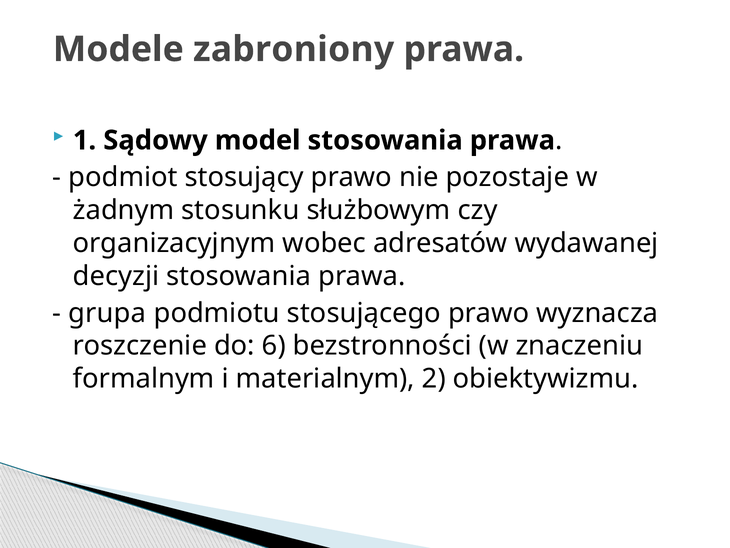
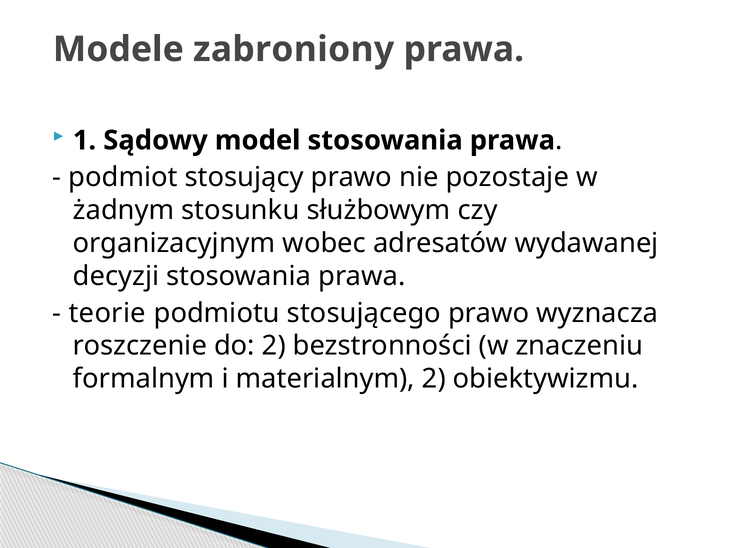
grupa: grupa -> teorie (107, 313)
do 6: 6 -> 2 (274, 346)
